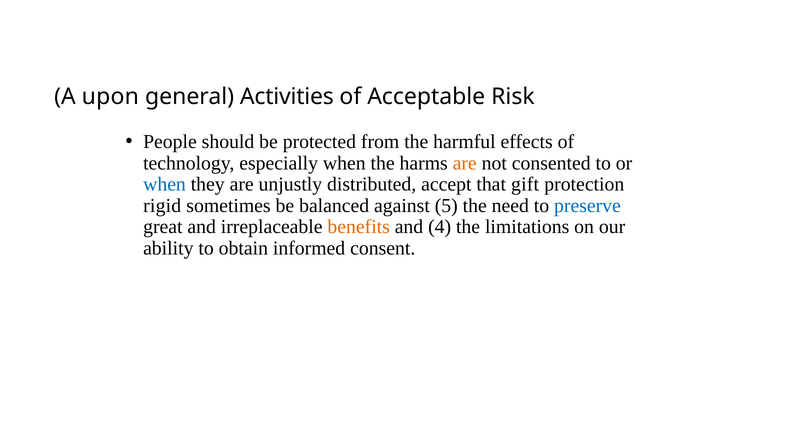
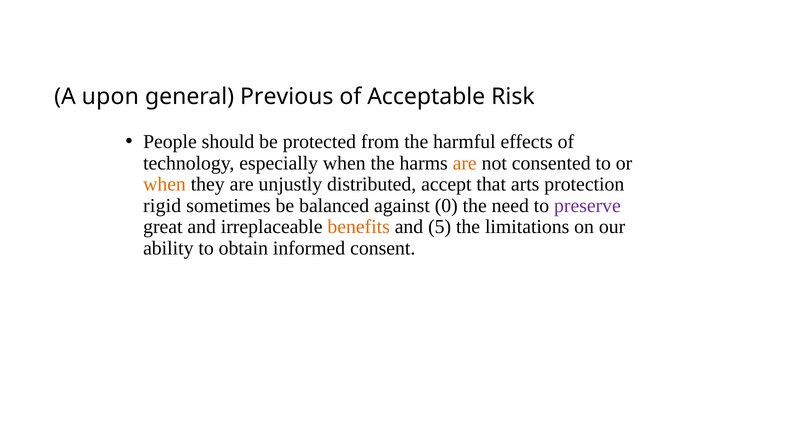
Activities: Activities -> Previous (287, 97)
when colour: blue -> orange (165, 184)
gift: gift -> arts (525, 184)
5: 5 -> 0 (446, 206)
preserve colour: blue -> purple (587, 206)
4: 4 -> 5 (440, 227)
